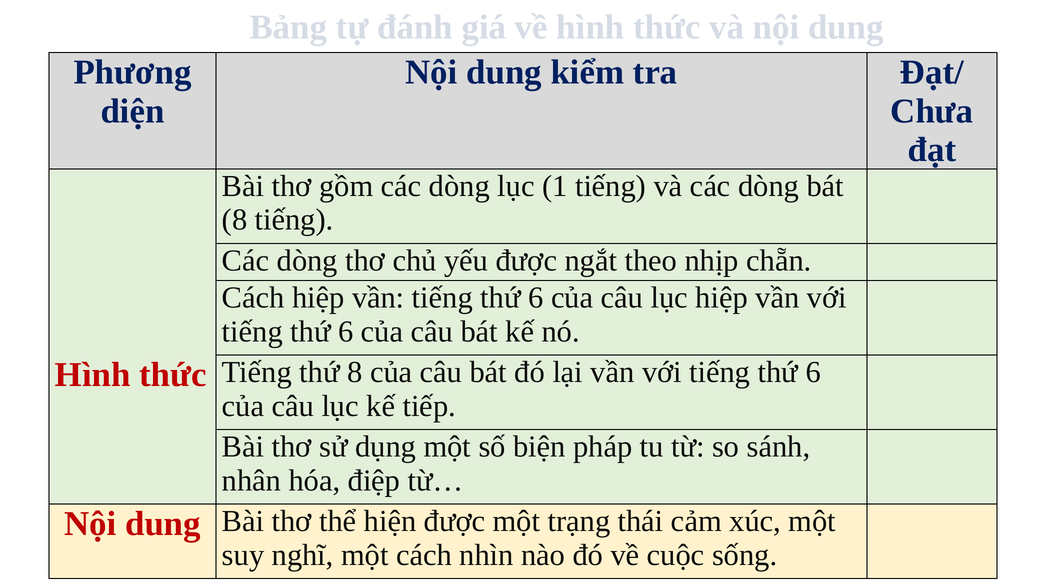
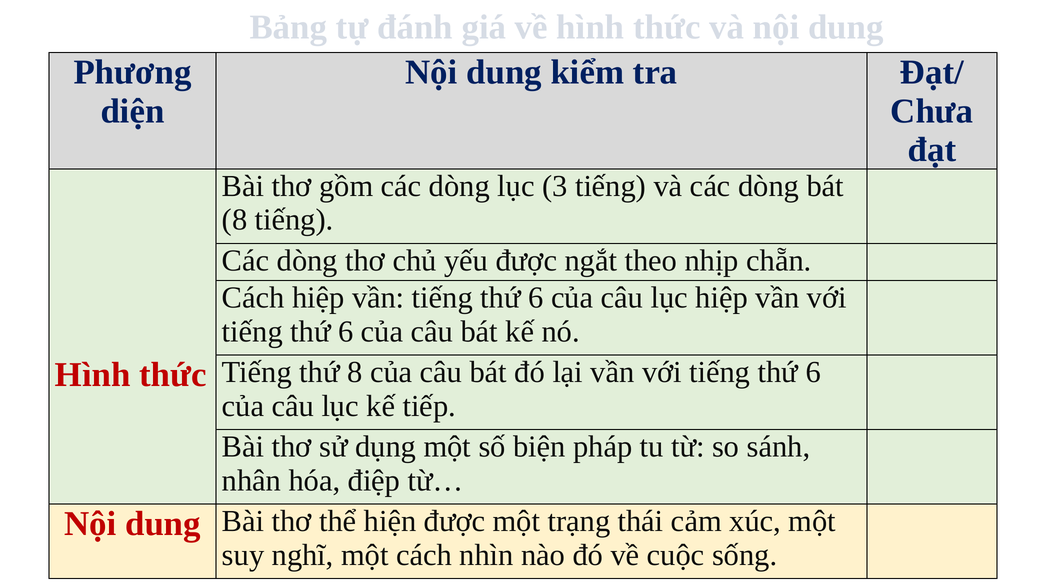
1: 1 -> 3 (555, 186)
